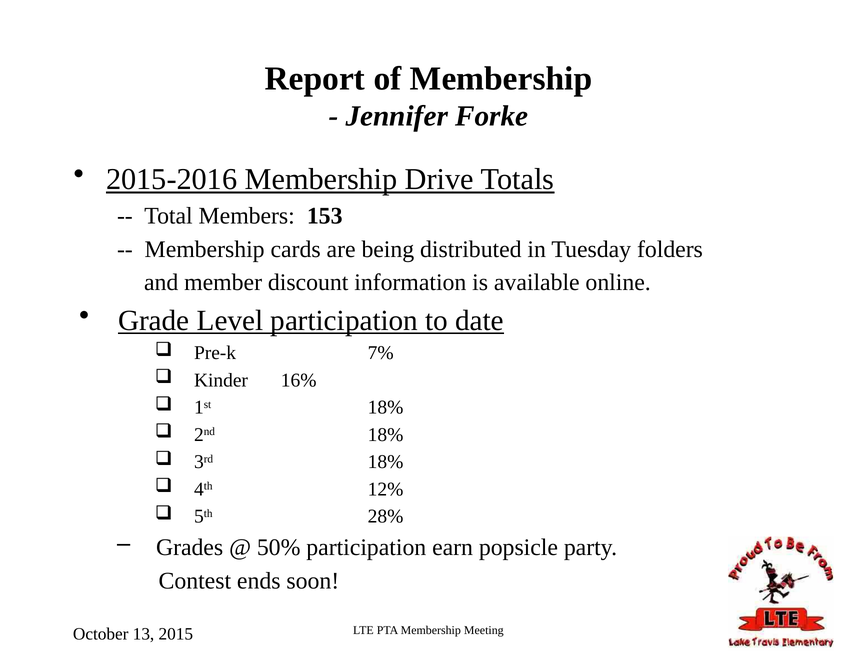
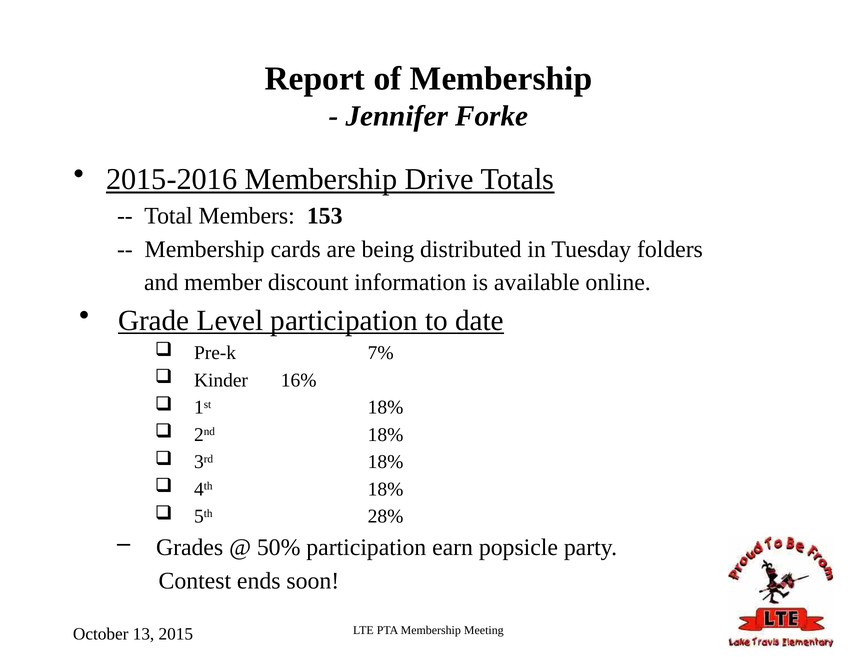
4th 12%: 12% -> 18% (386, 489)
